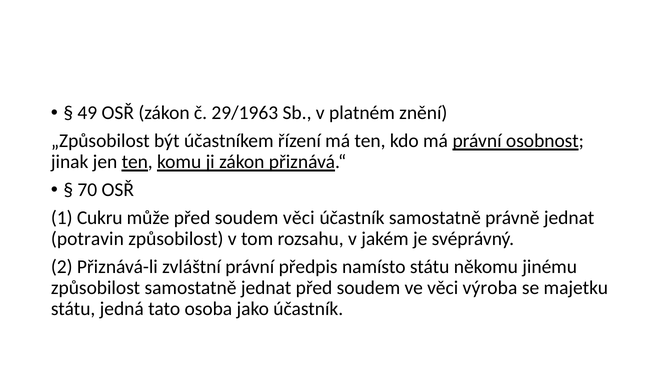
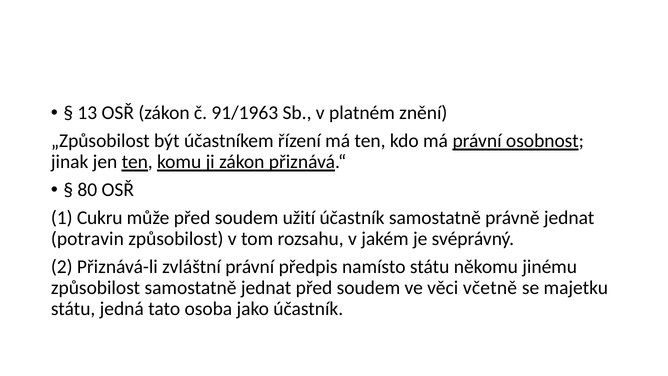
49: 49 -> 13 (87, 113)
29/1963: 29/1963 -> 91/1963 (245, 113)
70: 70 -> 80 (87, 190)
soudem věci: věci -> užití (299, 218)
výroba: výroba -> včetně (490, 288)
